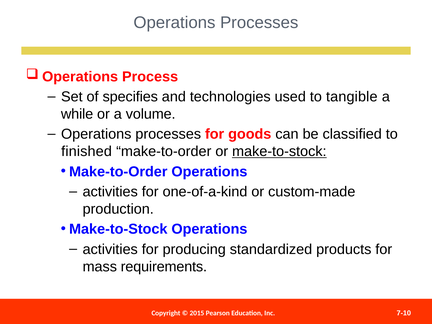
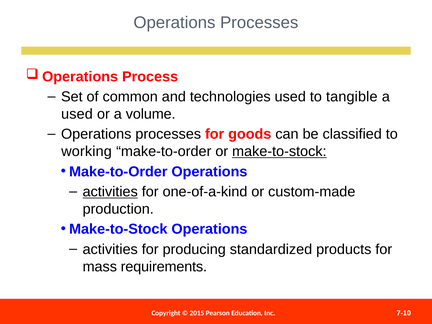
specifies: specifies -> common (130, 97)
while: while -> used (77, 114)
finished: finished -> working (87, 151)
activities underline: none -> present (110, 192)
